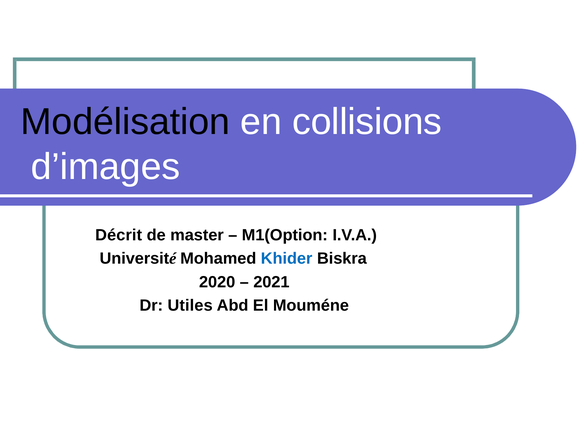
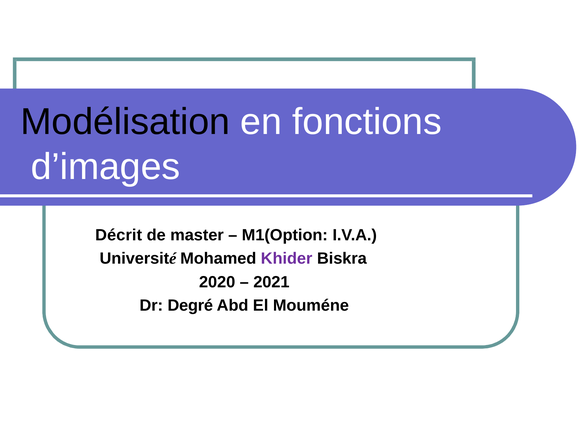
collisions: collisions -> fonctions (367, 122)
Khider colour: blue -> purple (287, 259)
Utiles: Utiles -> Degré (190, 306)
